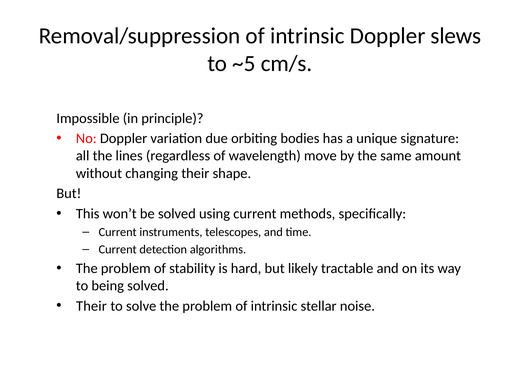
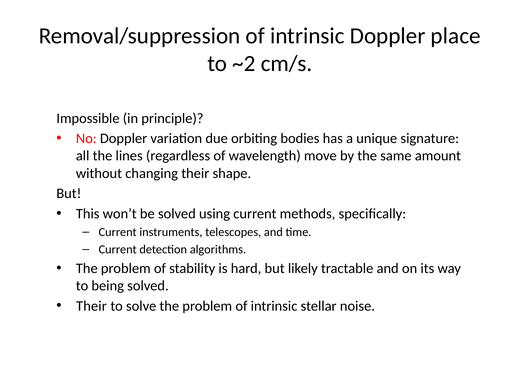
slews: slews -> place (456, 36)
~5: ~5 -> ~2 (244, 64)
